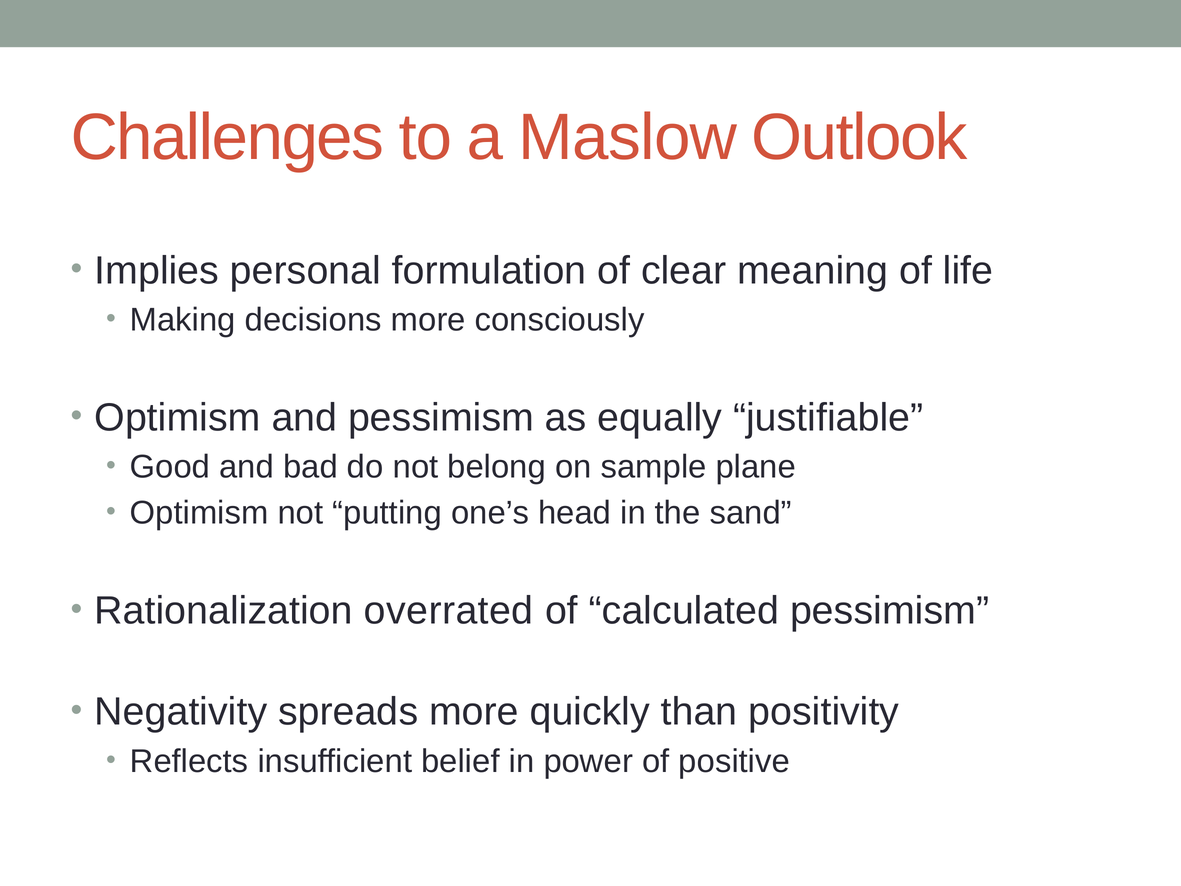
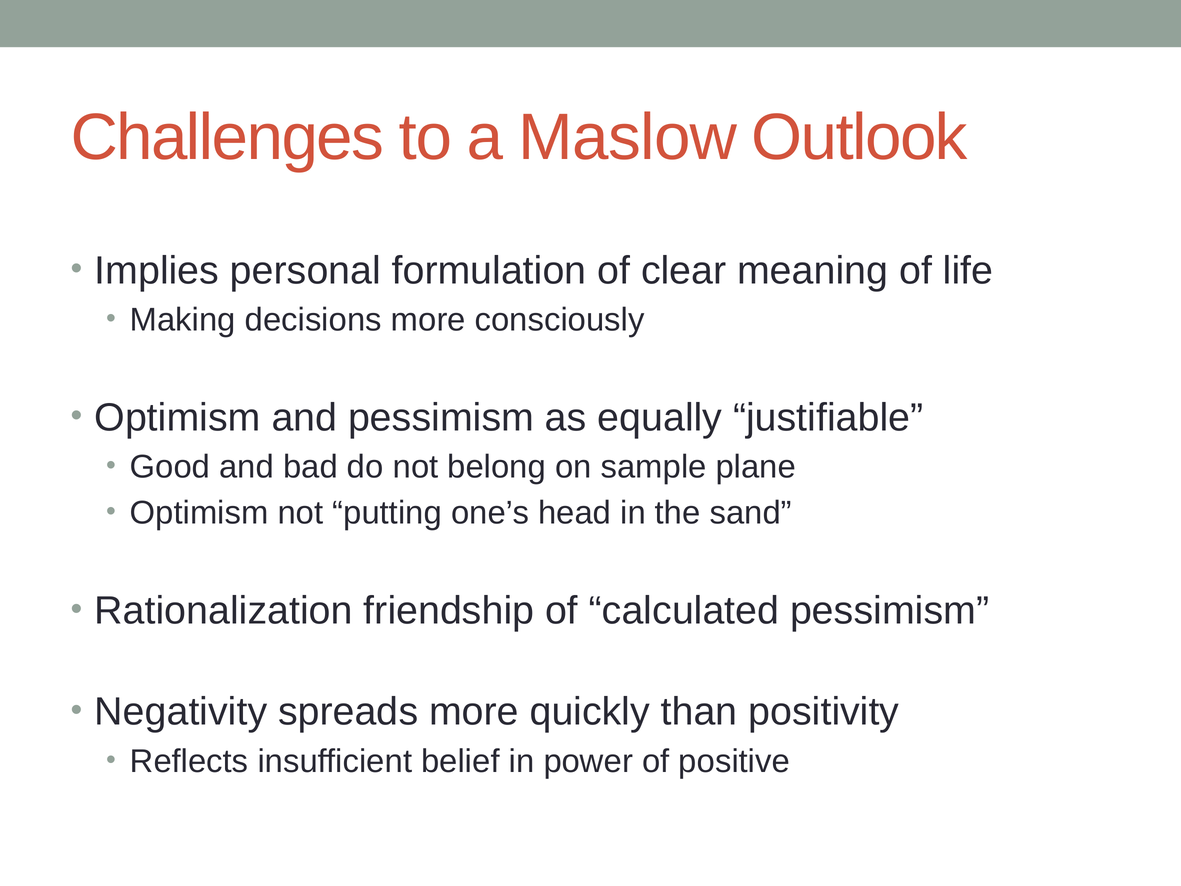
overrated: overrated -> friendship (449, 611)
